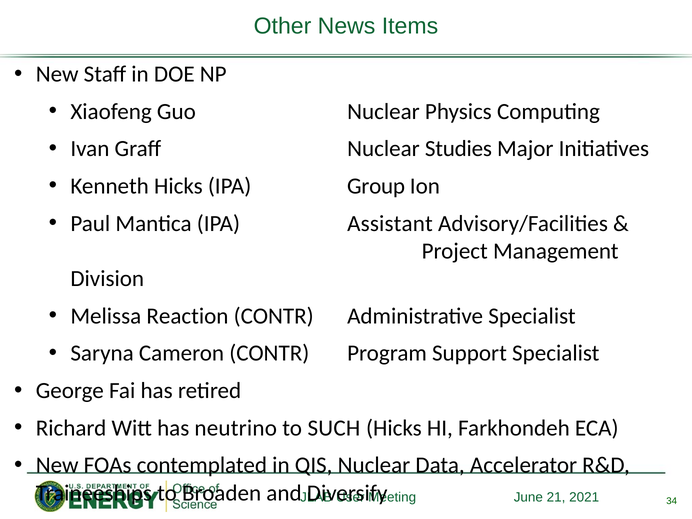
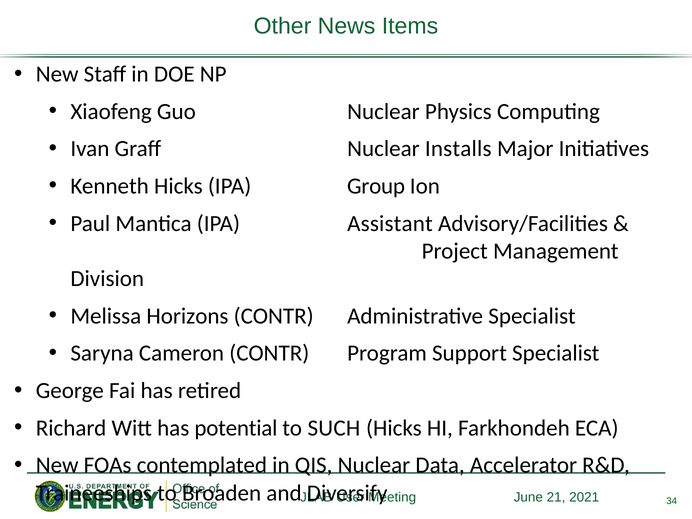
Studies: Studies -> Installs (458, 149)
Reaction: Reaction -> Horizons (187, 316)
neutrino: neutrino -> potential (236, 428)
